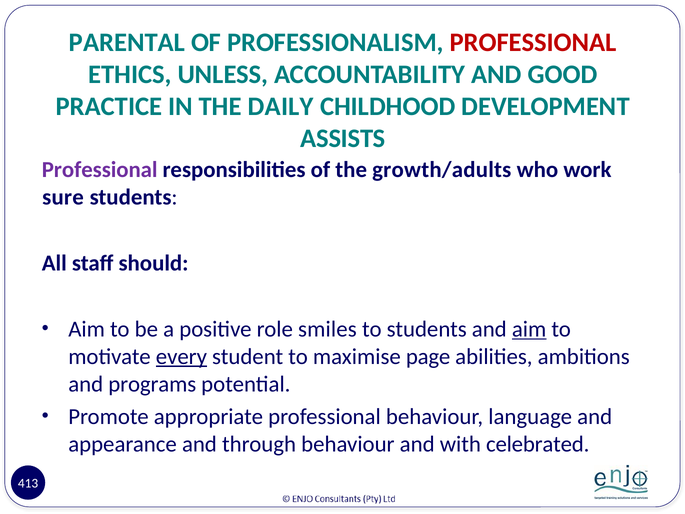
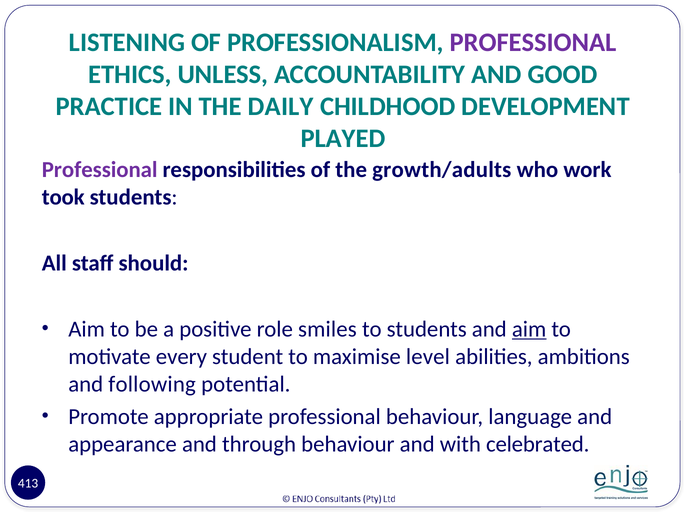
PARENTAL: PARENTAL -> LISTENING (127, 42)
PROFESSIONAL colour: red -> purple (533, 42)
ASSISTS: ASSISTS -> PLAYED (343, 138)
sure: sure -> took (63, 197)
every underline: present -> none (181, 356)
page: page -> level (428, 356)
programs: programs -> following (152, 384)
